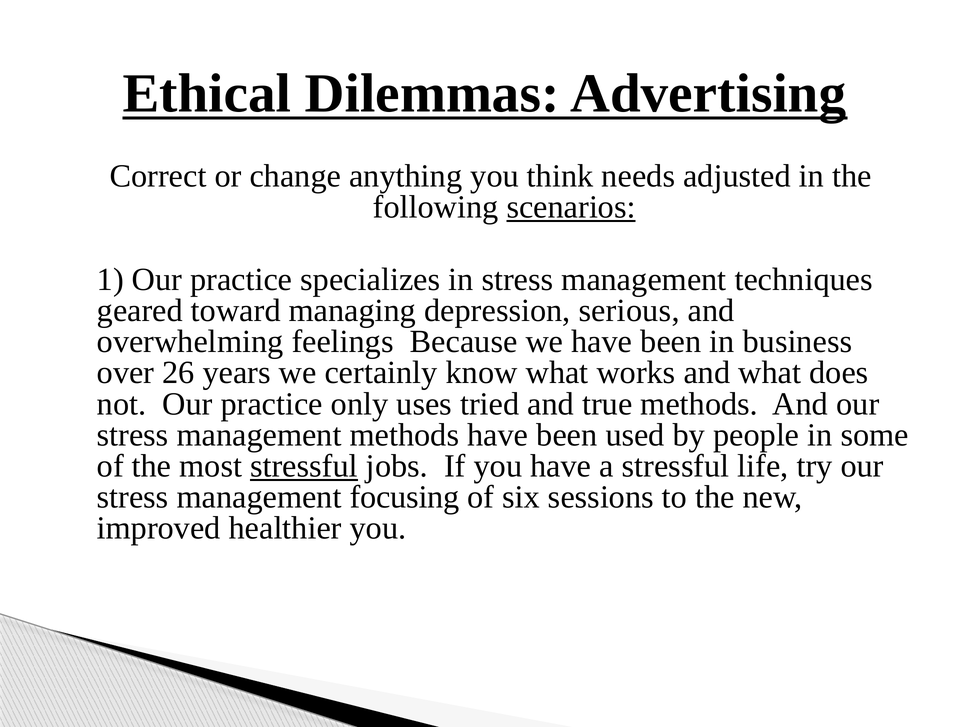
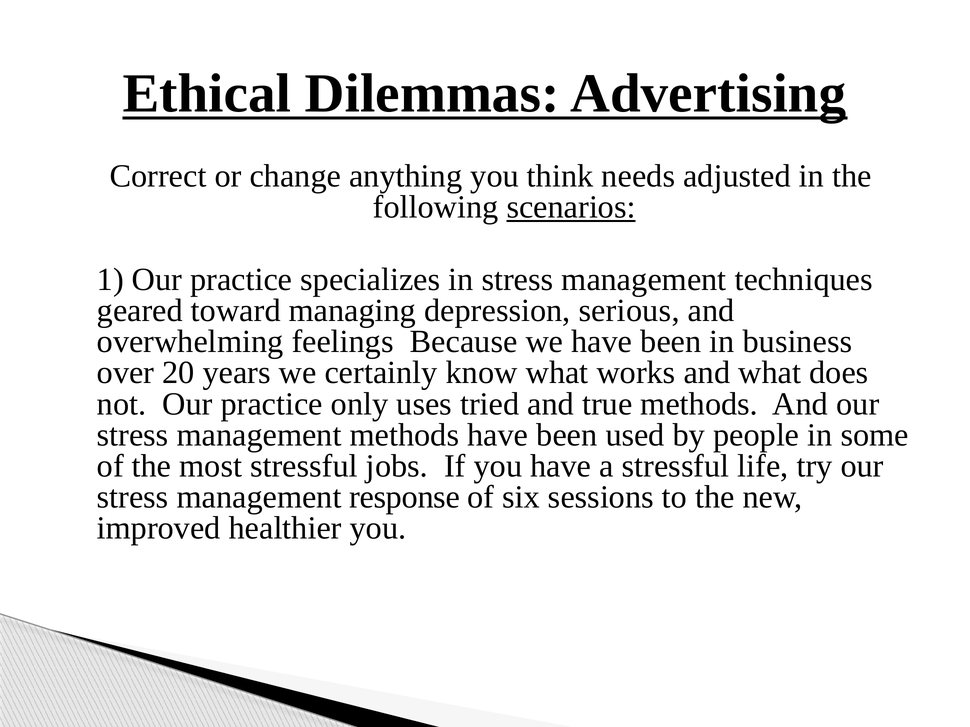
26: 26 -> 20 (178, 373)
stressful underline: present -> none (304, 466)
focusing: focusing -> response (405, 497)
